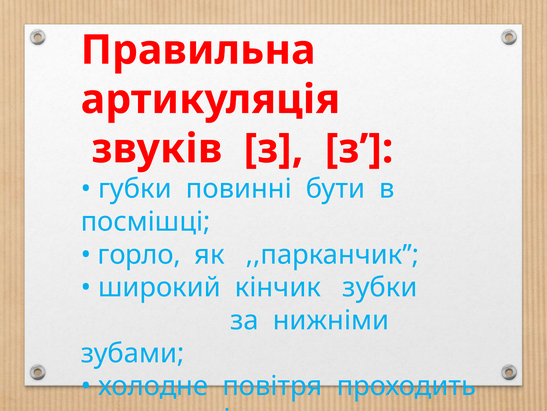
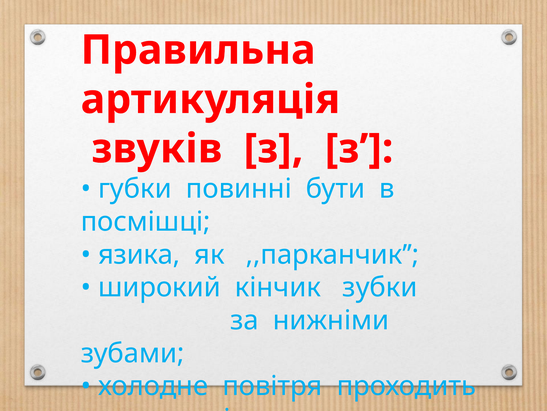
горло: горло -> язика (139, 254)
